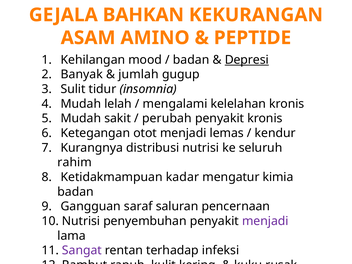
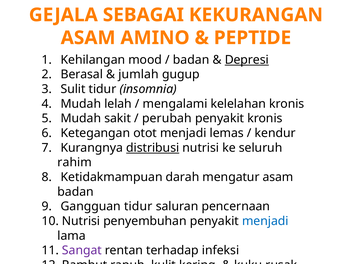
BAHKAN: BAHKAN -> SEBAGAI (143, 15)
Banyak: Banyak -> Berasal (82, 74)
distribusi underline: none -> present (153, 148)
Ketidakmampuan kadar: kadar -> darah (183, 177)
mengatur kimia: kimia -> asam (278, 177)
Gangguan saraf: saraf -> tidur (138, 206)
menjadi colour: purple -> blue (265, 221)
